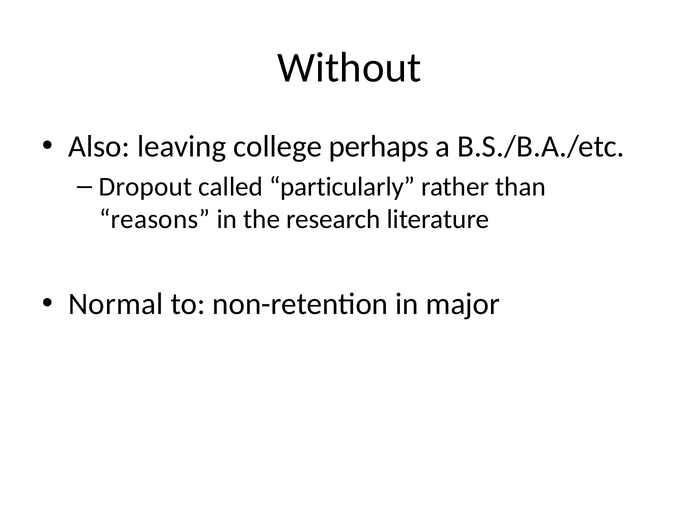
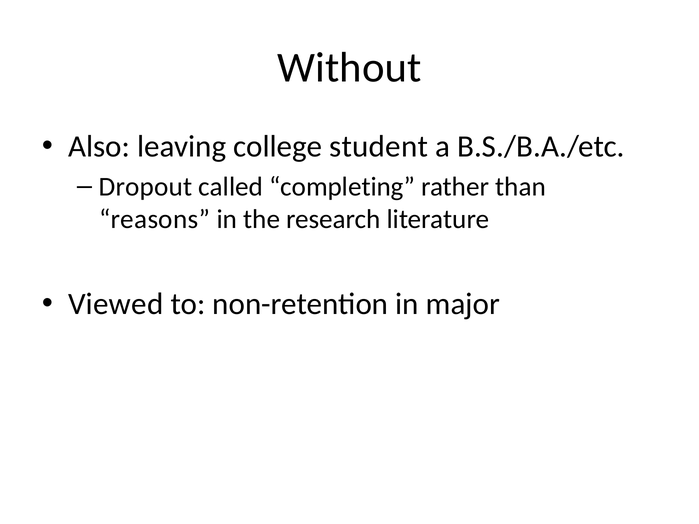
perhaps: perhaps -> student (379, 147)
particularly: particularly -> completing (342, 187)
Normal: Normal -> Viewed (116, 304)
